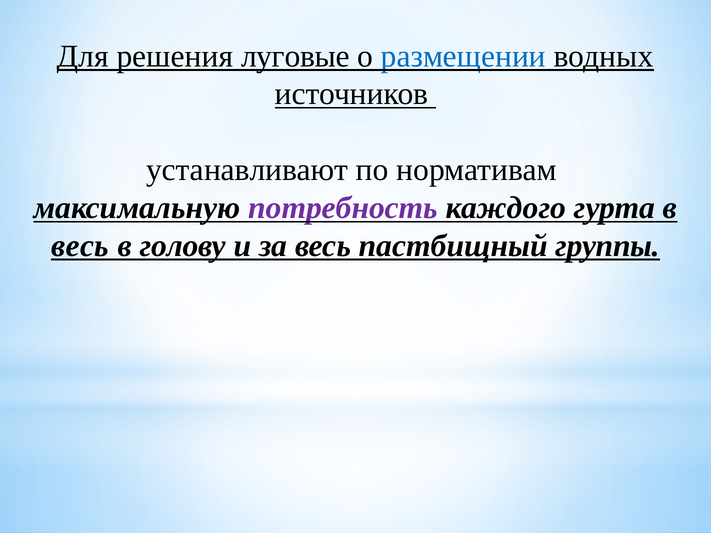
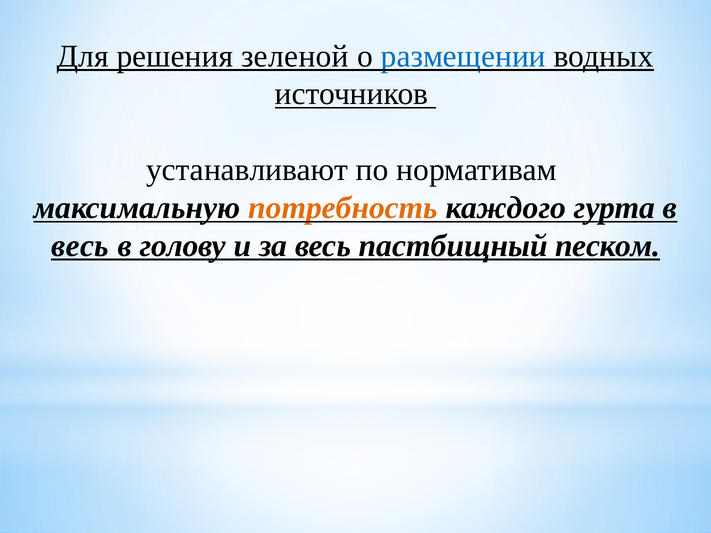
луговые: луговые -> зеленой (295, 56)
потребность colour: purple -> orange (343, 208)
группы: группы -> песком (608, 246)
